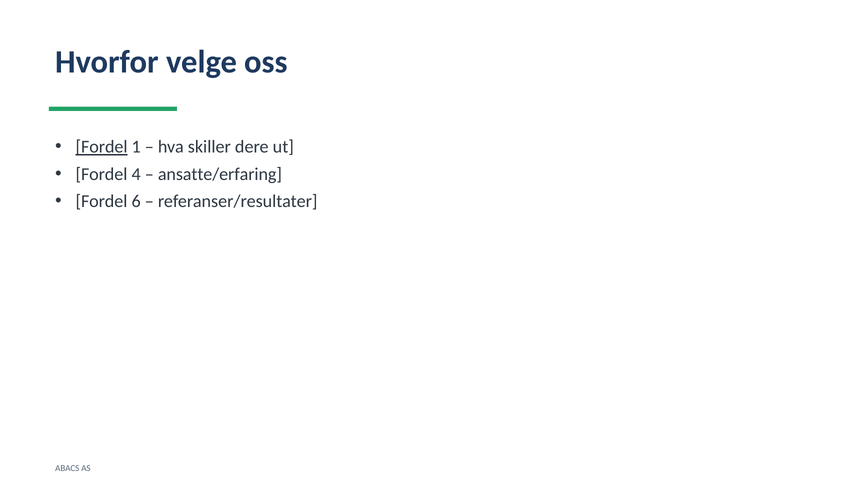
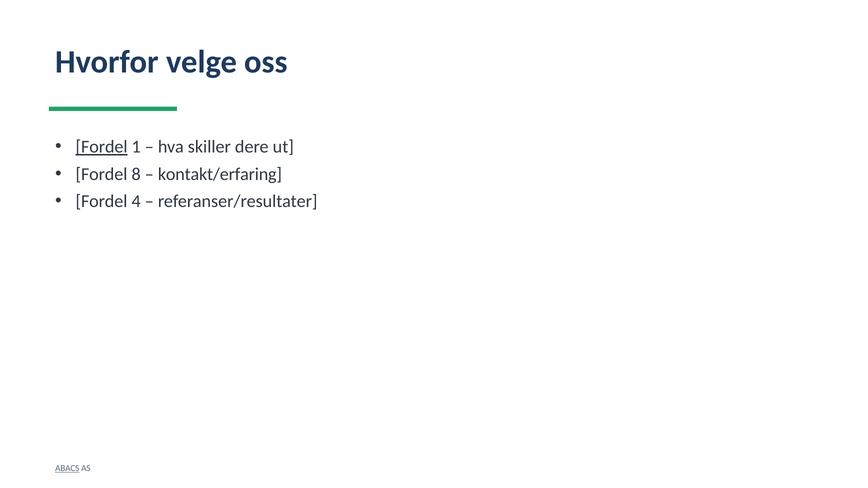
4: 4 -> 8 (136, 174)
ansatte/erfaring: ansatte/erfaring -> kontakt/erfaring (220, 174)
6: 6 -> 4 (136, 201)
ABACS underline: none -> present (67, 468)
